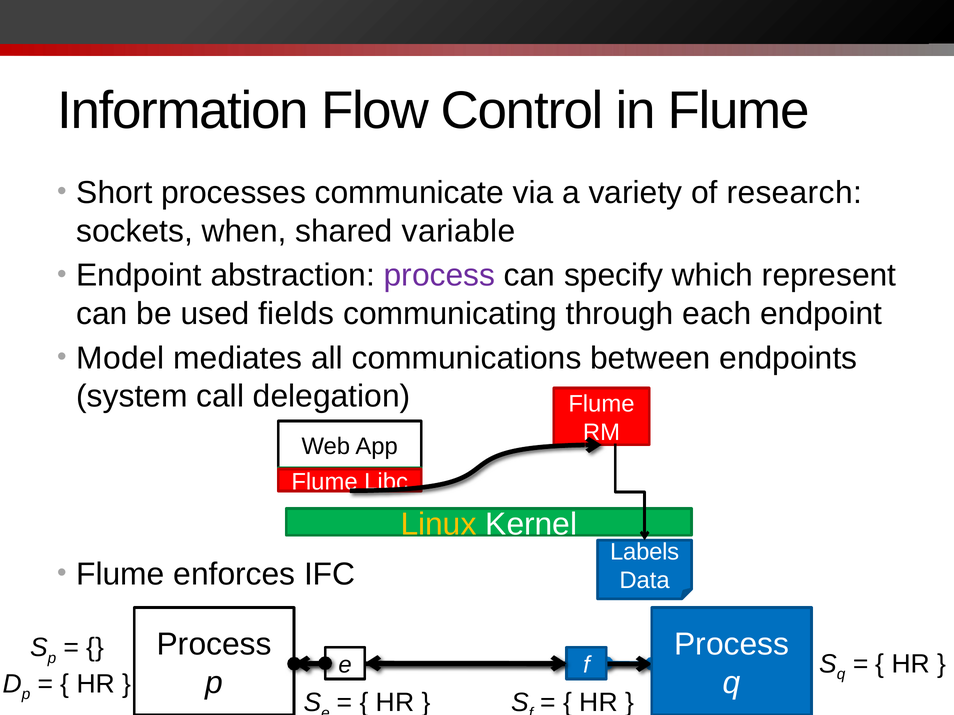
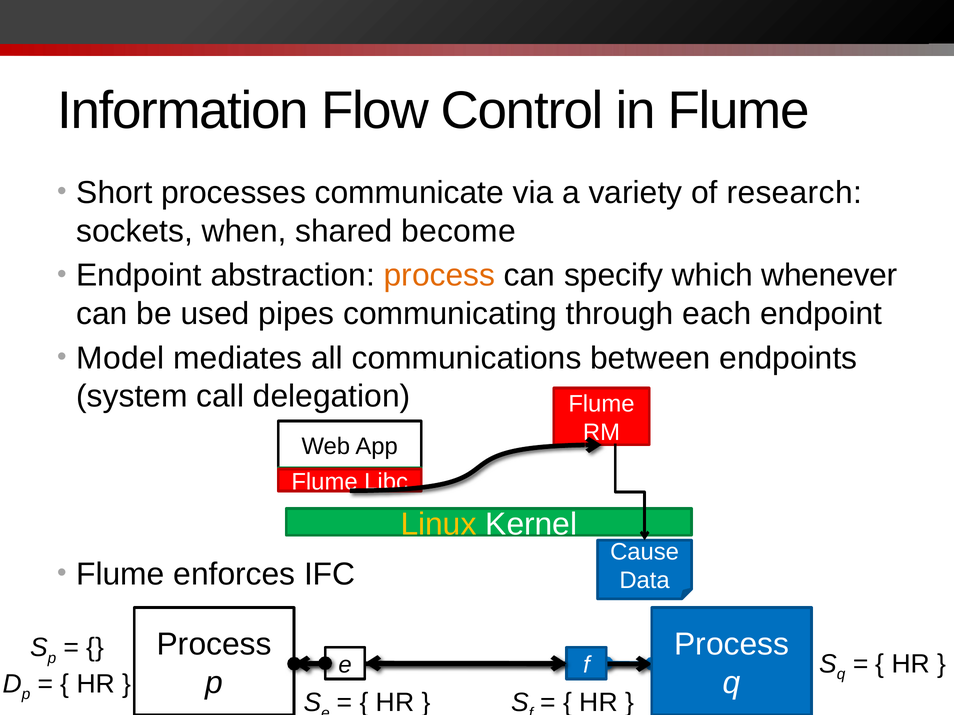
variable: variable -> become (459, 231)
process colour: purple -> orange (439, 276)
represent: represent -> whenever (829, 276)
fields: fields -> pipes (296, 314)
Labels: Labels -> Cause (645, 552)
